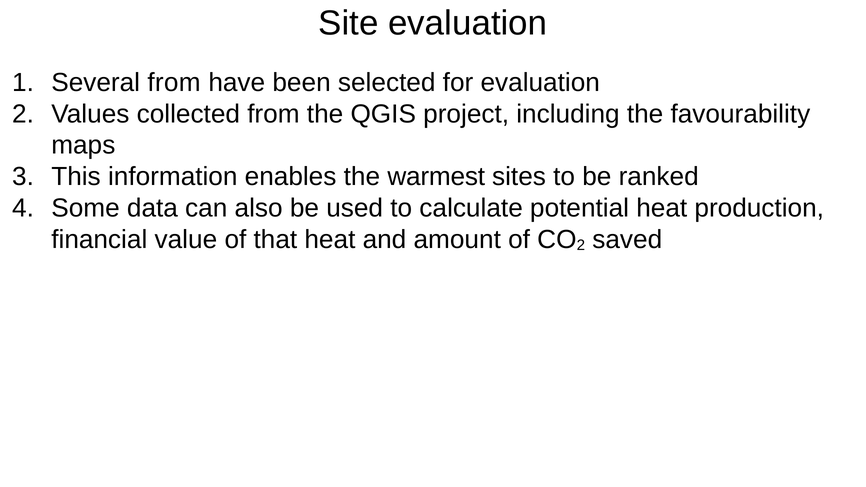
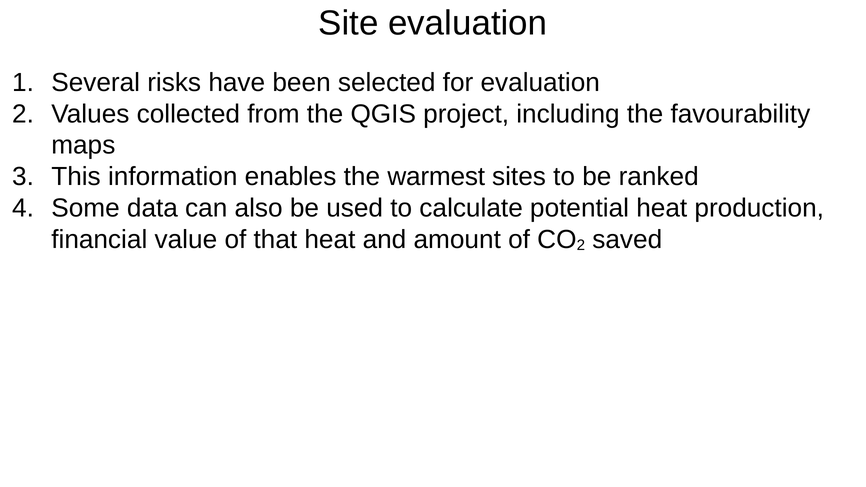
Several from: from -> risks (174, 83)
